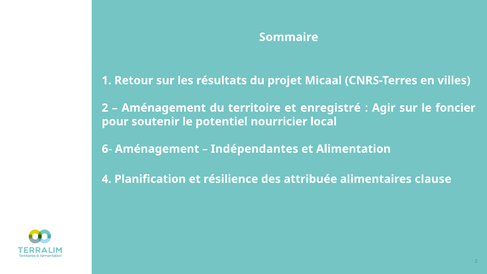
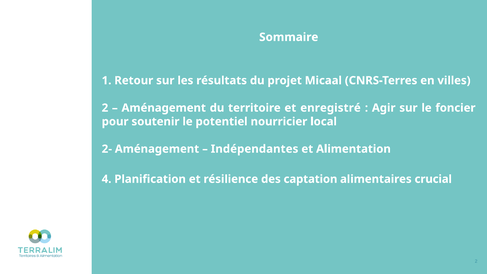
6-: 6- -> 2- (107, 149)
attribuée: attribuée -> captation (310, 179)
clause: clause -> crucial (433, 179)
